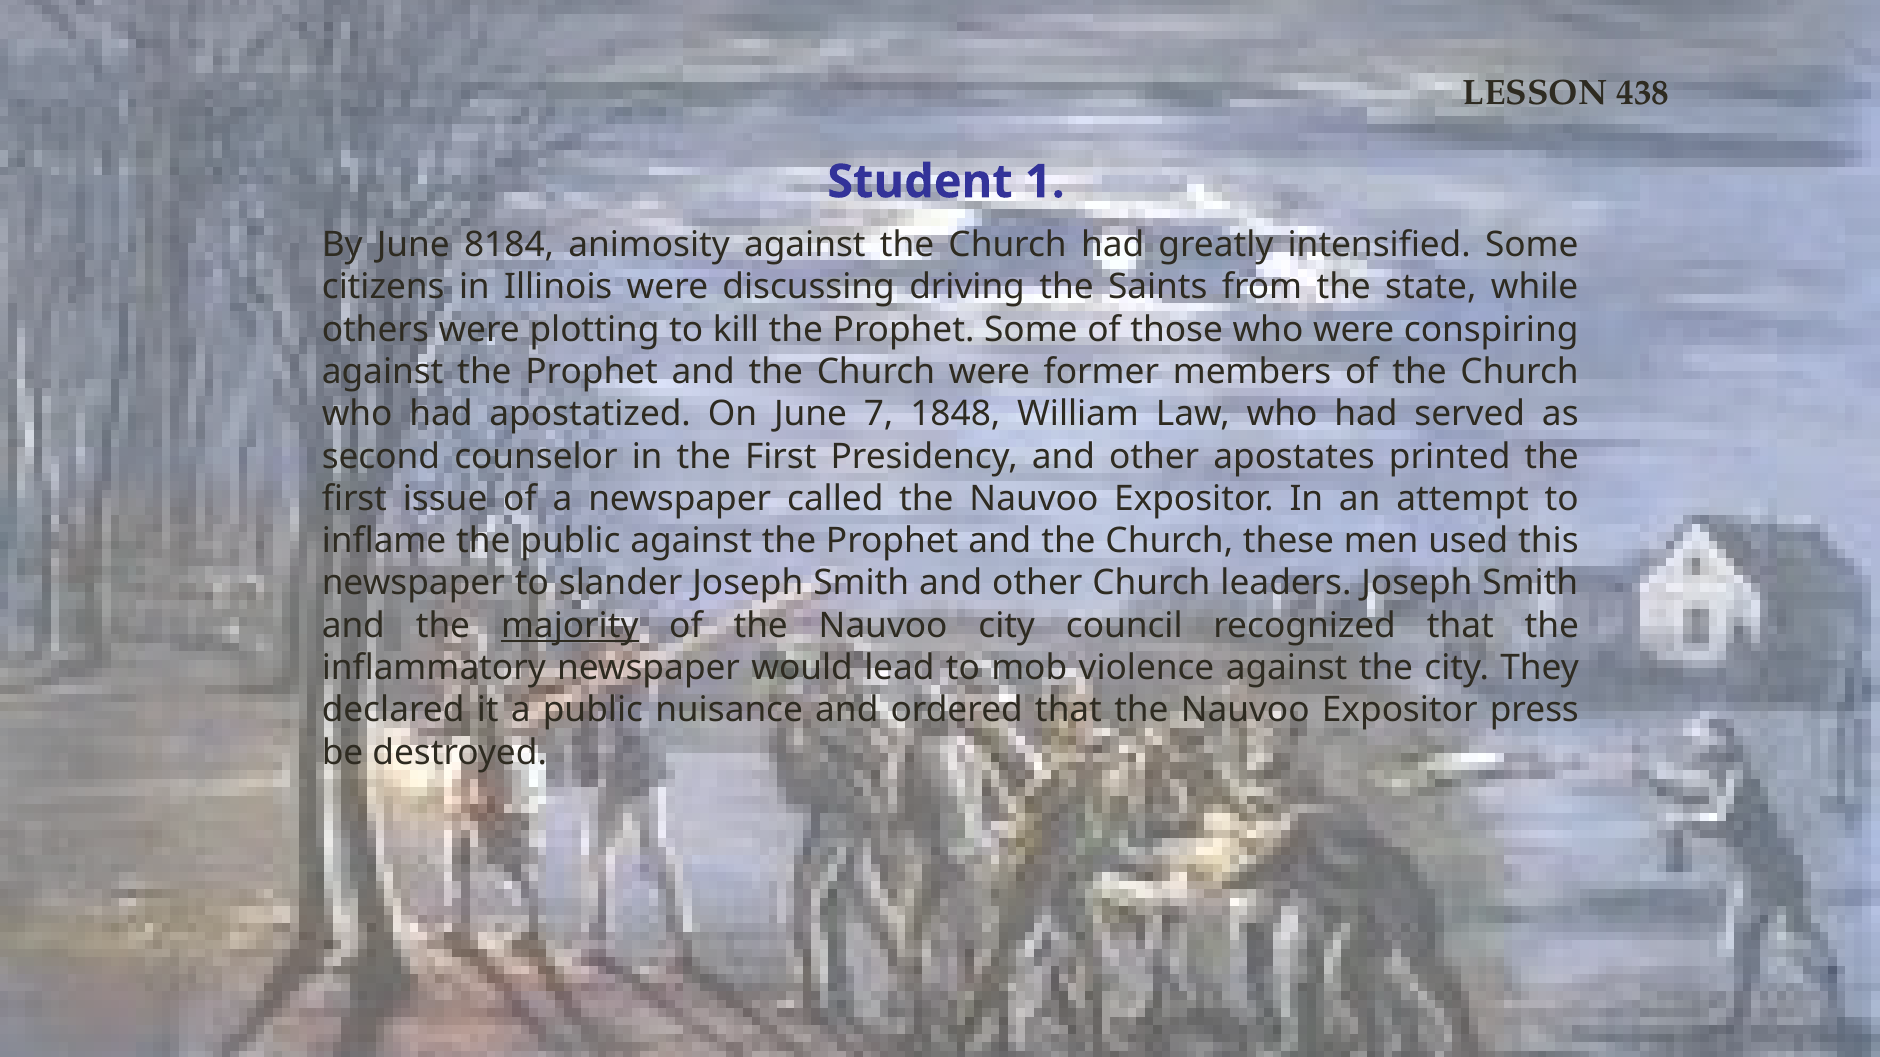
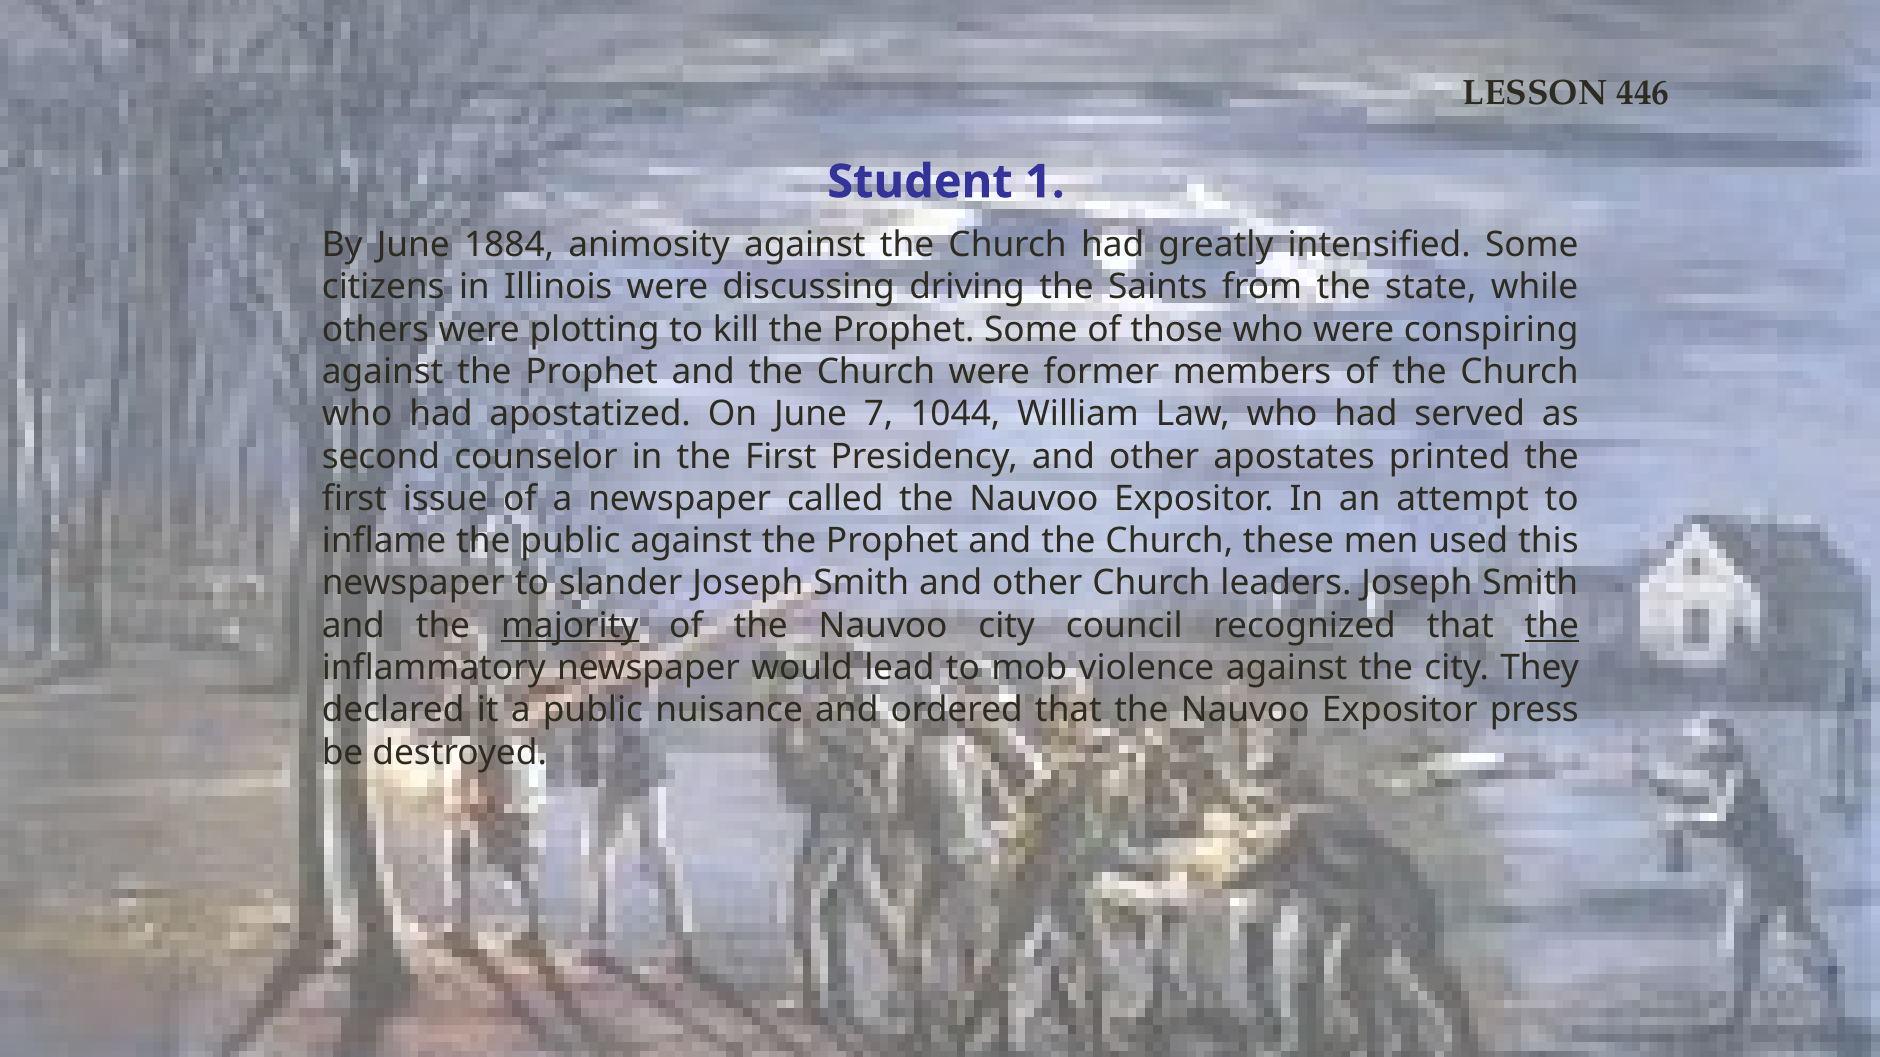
438: 438 -> 446 (1643, 93)
8184: 8184 -> 1884 (509, 245)
1848: 1848 -> 1044 (955, 414)
the underline: none -> present (1552, 626)
